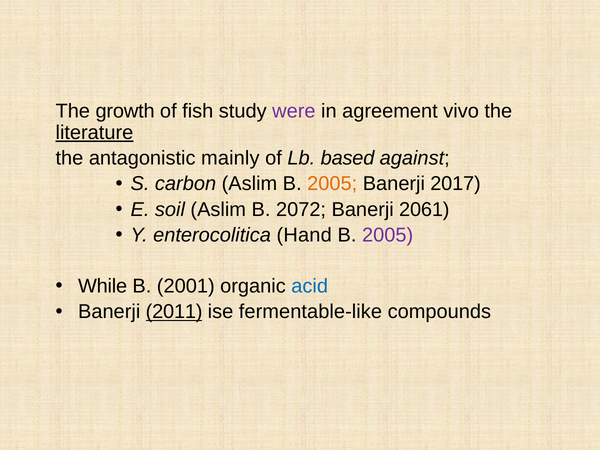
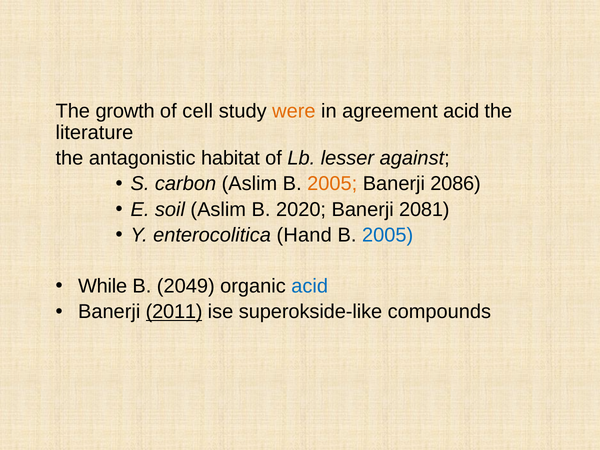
fish: fish -> cell (198, 111)
were colour: purple -> orange (294, 111)
agreement vivo: vivo -> acid (461, 111)
literature underline: present -> none (94, 133)
mainly: mainly -> habitat (230, 158)
based: based -> lesser (347, 158)
2017: 2017 -> 2086 (455, 184)
2072: 2072 -> 2020 (301, 209)
2061: 2061 -> 2081 (424, 209)
2005 colour: purple -> blue (388, 235)
2001: 2001 -> 2049 (186, 286)
fermentable-like: fermentable-like -> superokside-like (311, 312)
